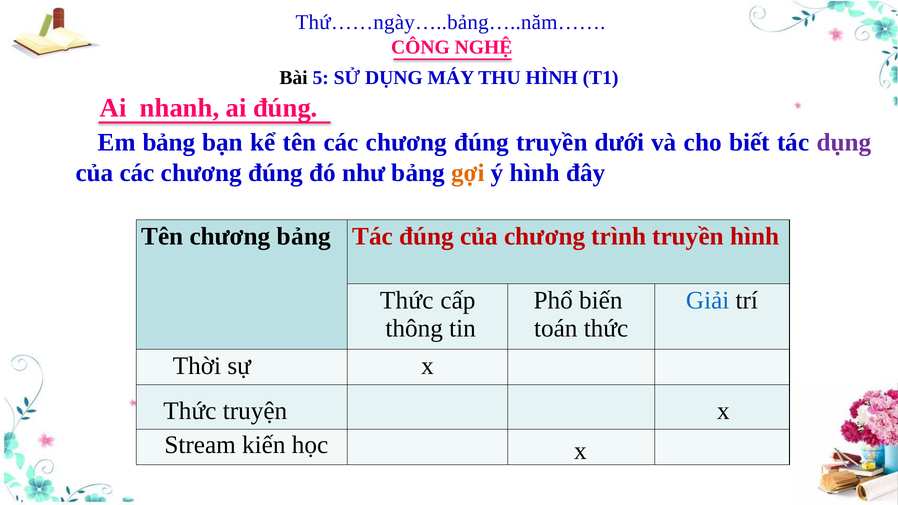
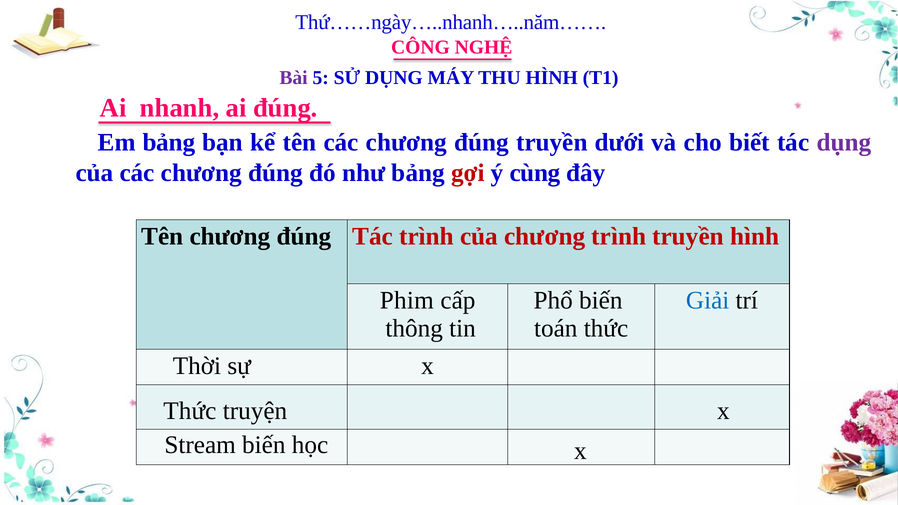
Thứ……ngày…..bảng…..năm……: Thứ……ngày…..bảng…..năm…… -> Thứ……ngày…..nhanh…..năm…… (451, 22)
Bài colour: black -> purple (294, 78)
gợi colour: orange -> red (468, 173)
ý hình: hình -> cùng (535, 173)
Tên chương bảng: bảng -> đúng (304, 236)
Tác đúng: đúng -> trình (426, 236)
Thức: Thức -> Phim (407, 300)
Stream kiến: kiến -> biến (264, 445)
